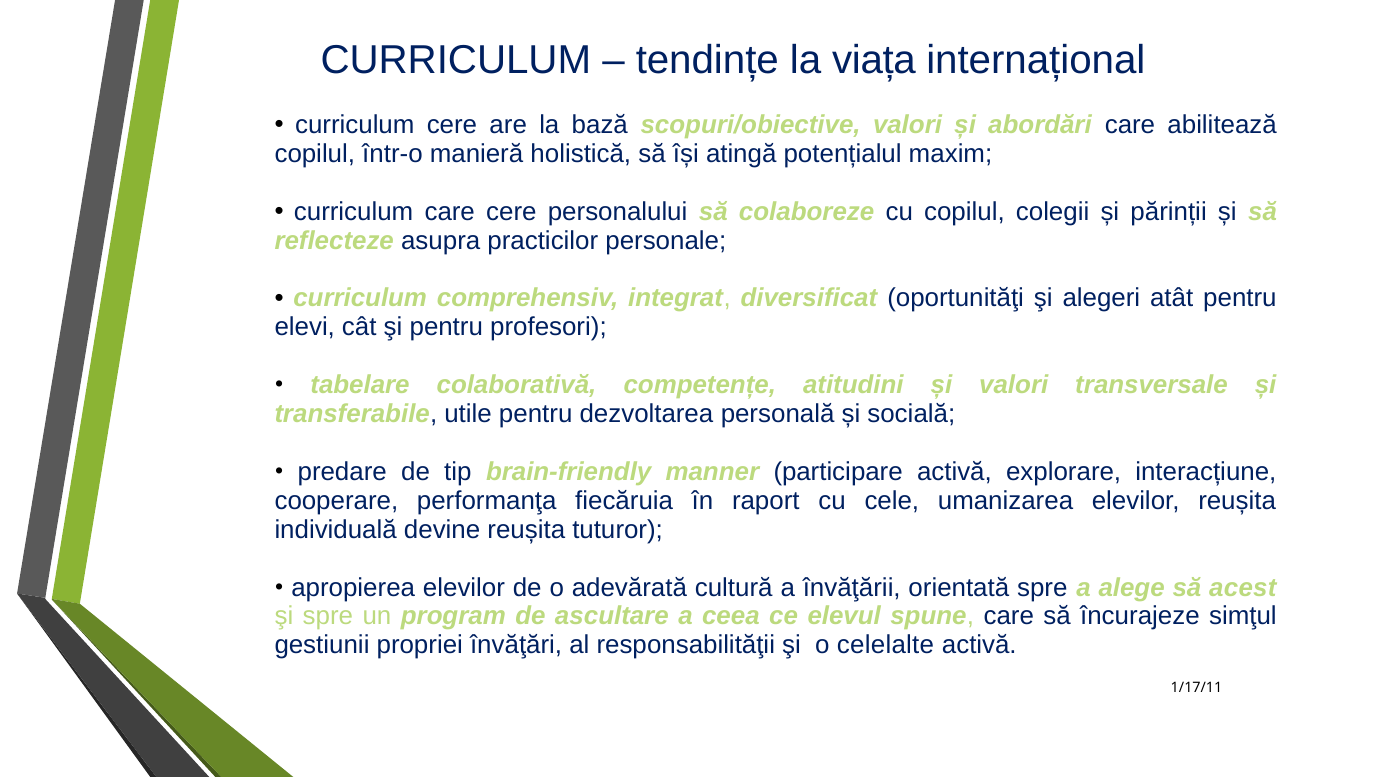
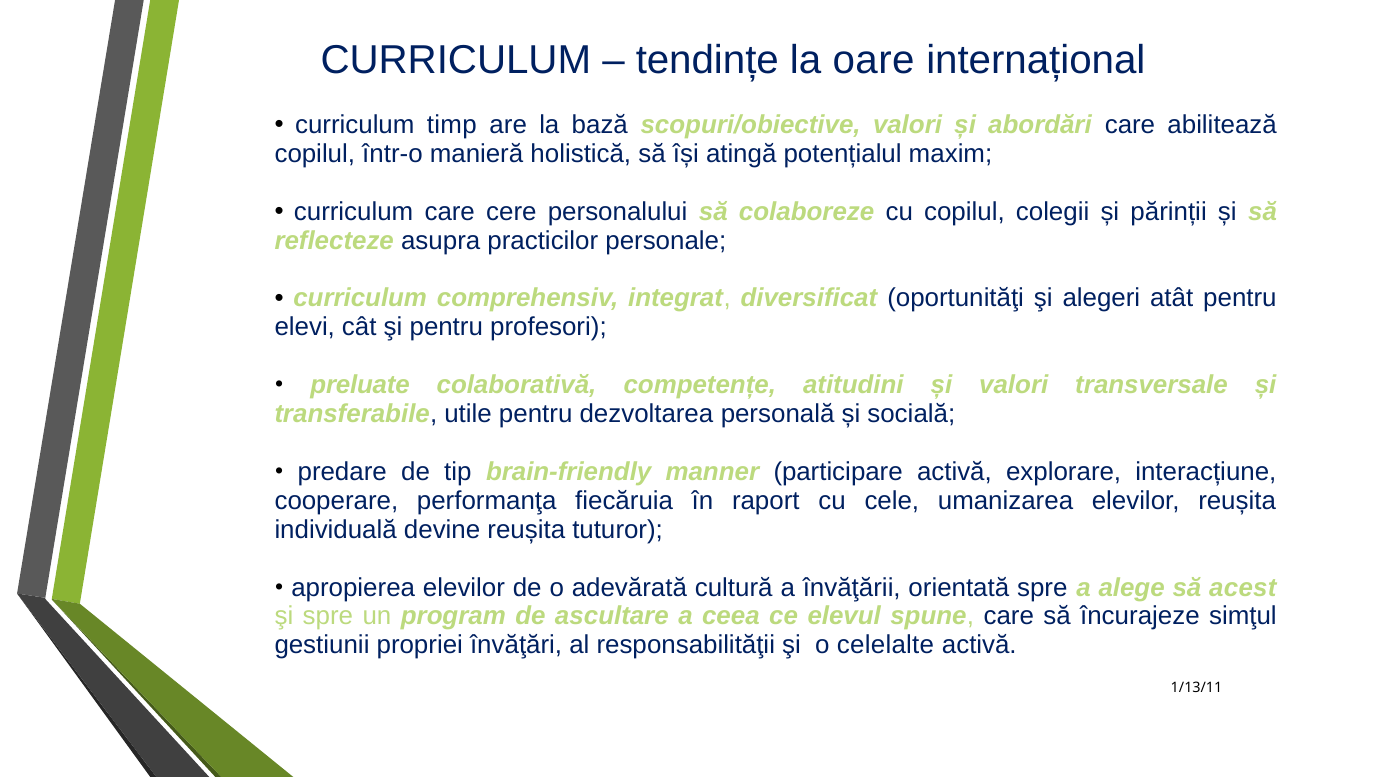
viața: viața -> oare (874, 61)
curriculum cere: cere -> timp (452, 125)
tabelare: tabelare -> preluate (360, 385)
1/17/11: 1/17/11 -> 1/13/11 (1197, 689)
